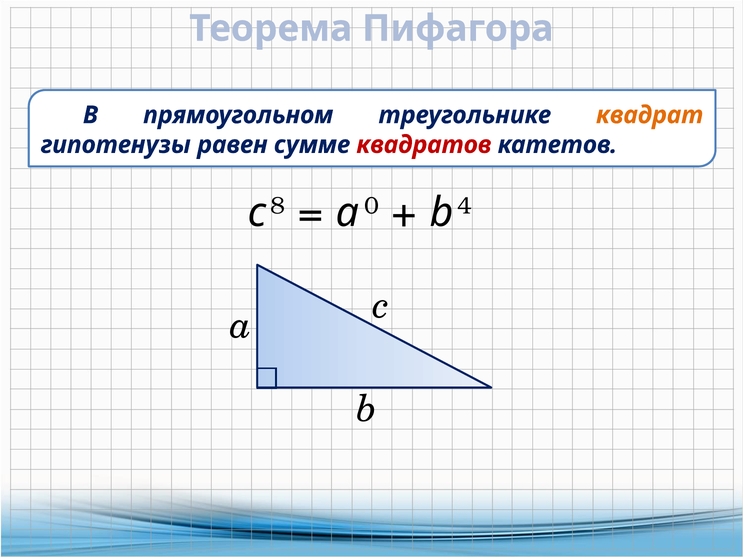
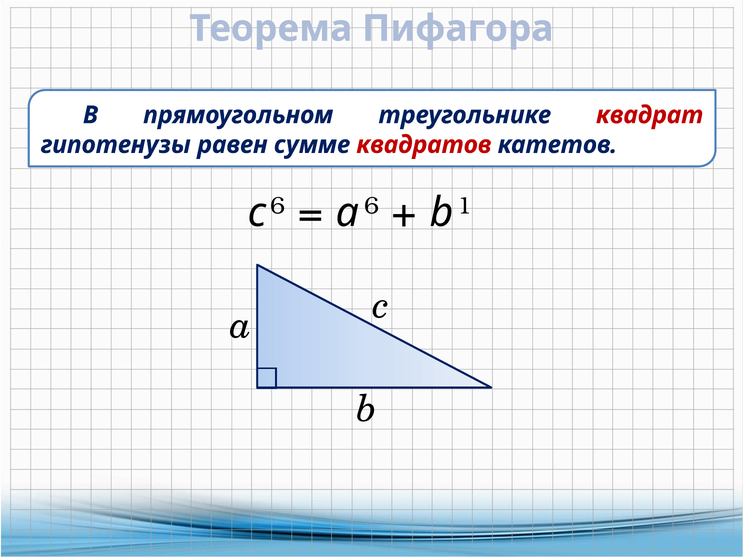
квадрат colour: orange -> red (650, 115)
c 8: 8 -> 6 (278, 206)
a 0: 0 -> 6 (372, 206)
4: 4 -> 1 (465, 206)
